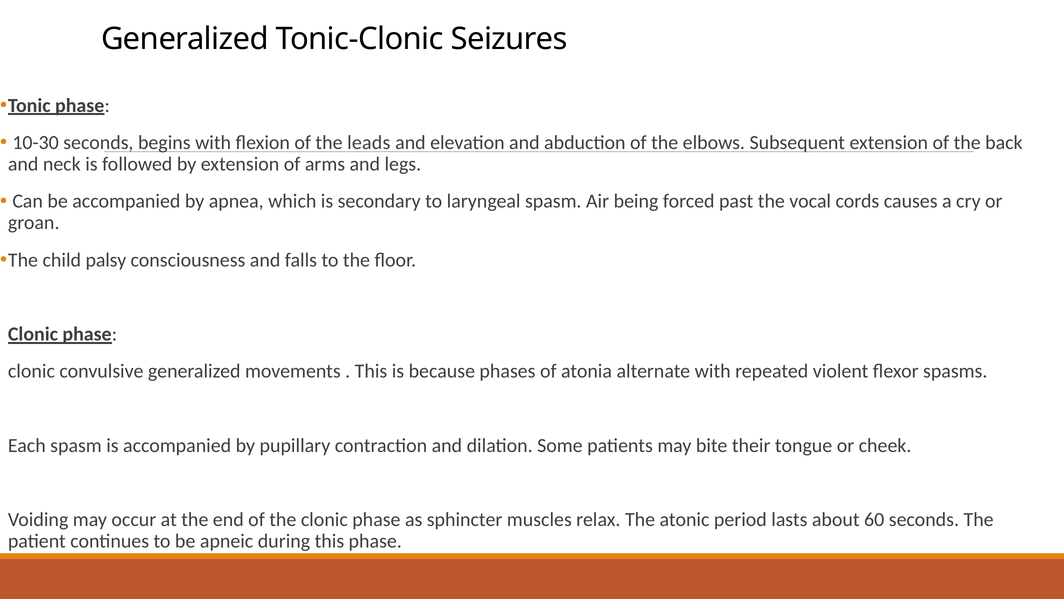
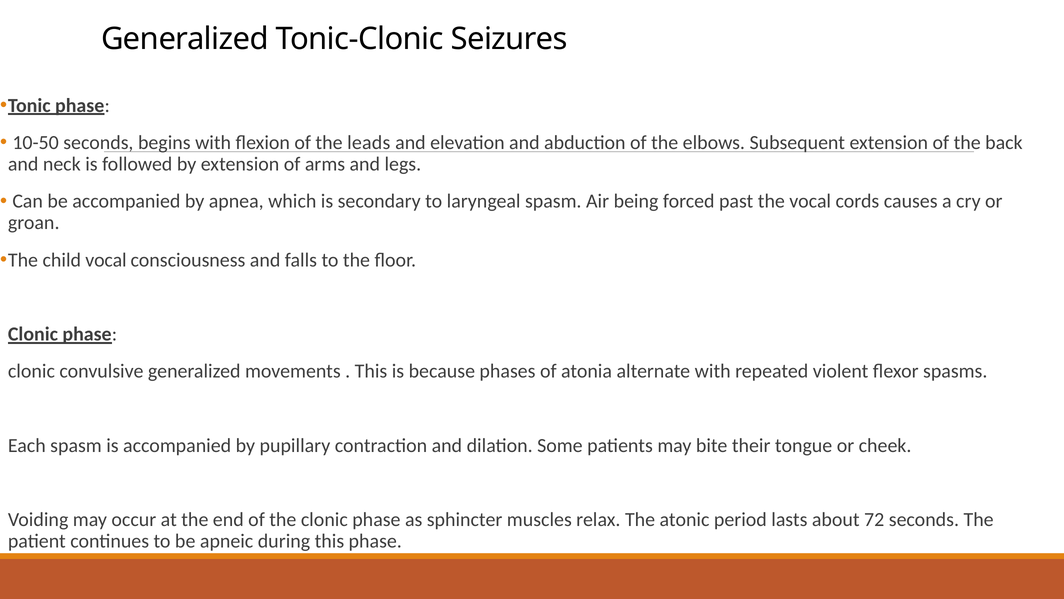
10-30: 10-30 -> 10-50 (36, 142)
child palsy: palsy -> vocal (106, 260)
60: 60 -> 72 (874, 519)
